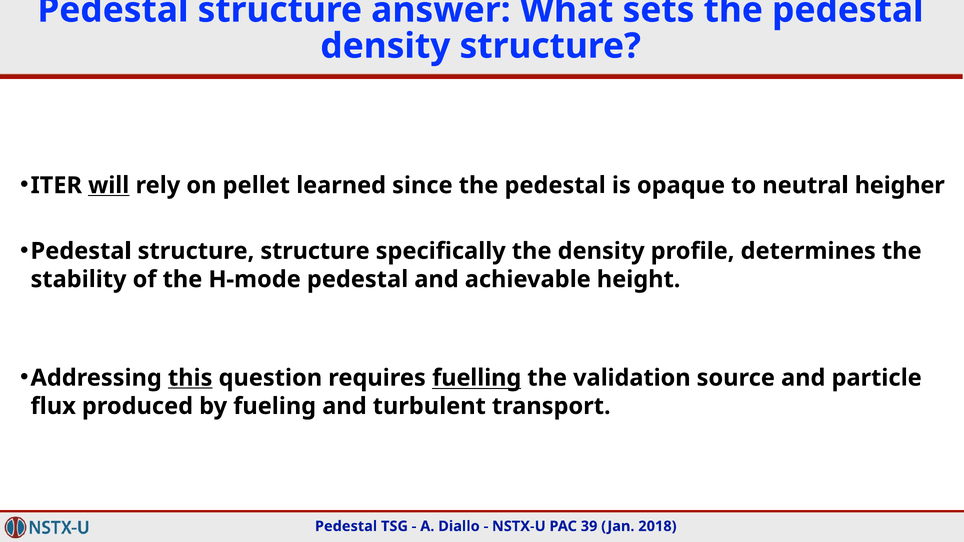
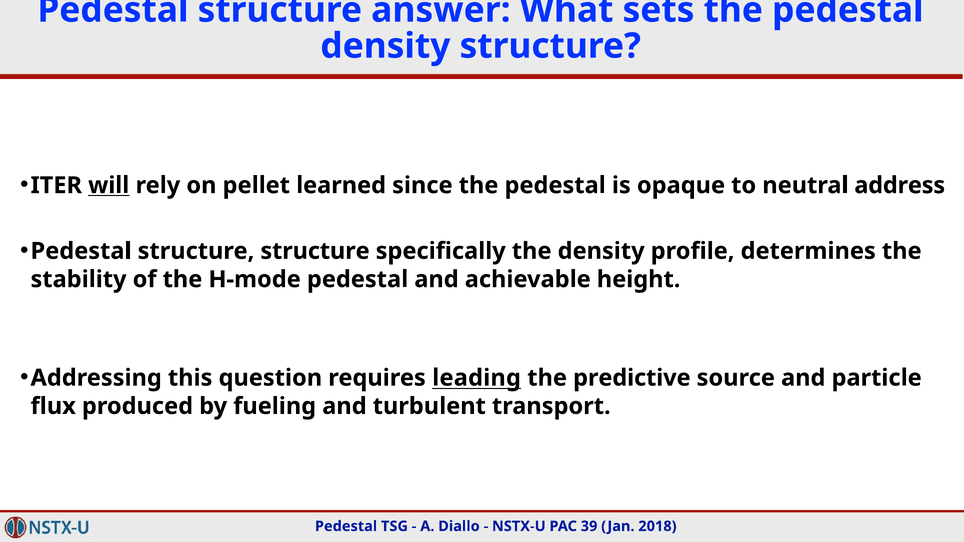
heigher: heigher -> address (900, 185)
this underline: present -> none (190, 378)
fuelling: fuelling -> leading (477, 378)
validation: validation -> predictive (632, 378)
